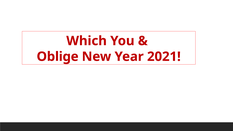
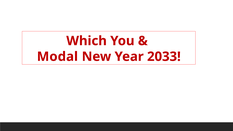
Oblige: Oblige -> Modal (57, 57)
2021: 2021 -> 2033 (164, 57)
